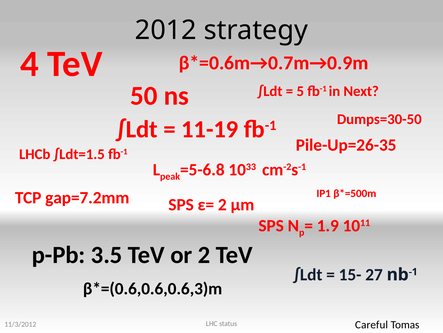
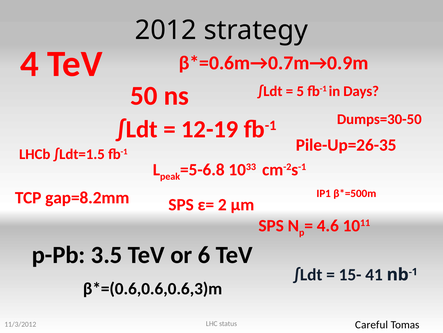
Next: Next -> Days (361, 91)
11-19: 11-19 -> 12-19 (210, 129)
gap=7.2mm: gap=7.2mm -> gap=8.2mm (87, 197)
1.9: 1.9 -> 4.6 (328, 225)
or 2: 2 -> 6 (204, 255)
27: 27 -> 41 (374, 274)
